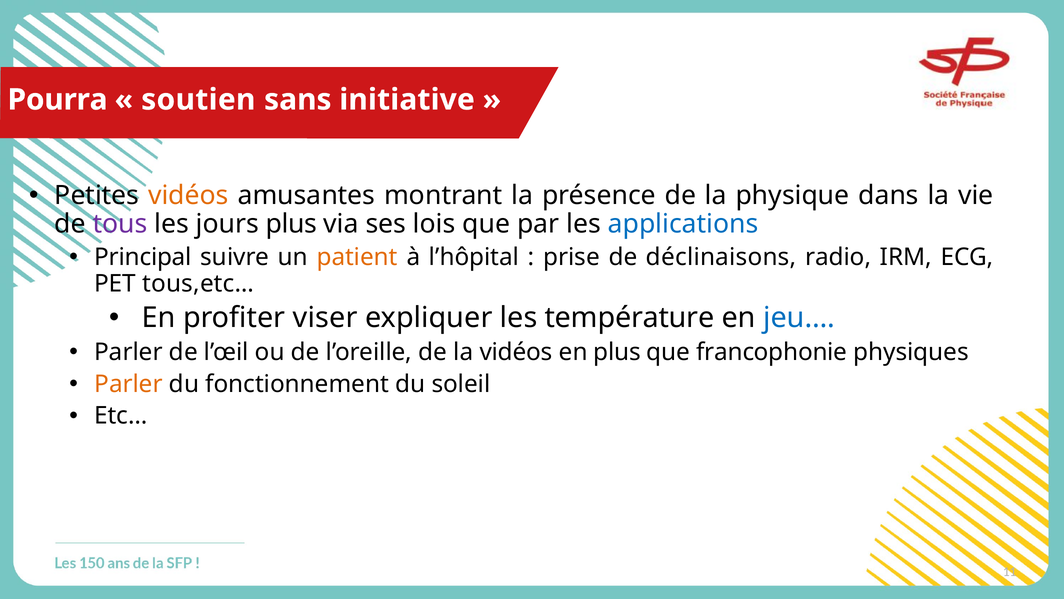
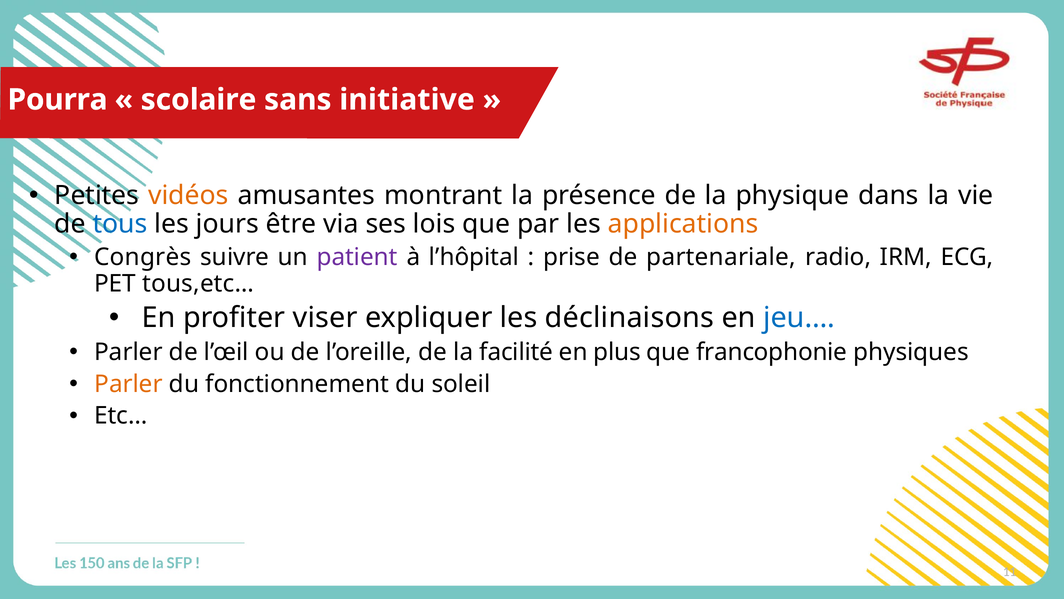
soutien: soutien -> scolaire (199, 100)
tous colour: purple -> blue (120, 224)
jours plus: plus -> être (291, 224)
applications colour: blue -> orange (683, 224)
Principal: Principal -> Congrès (143, 257)
patient colour: orange -> purple (357, 257)
déclinaisons: déclinaisons -> partenariale (721, 257)
température: température -> déclinaisons (629, 318)
la vidéos: vidéos -> facilité (516, 352)
